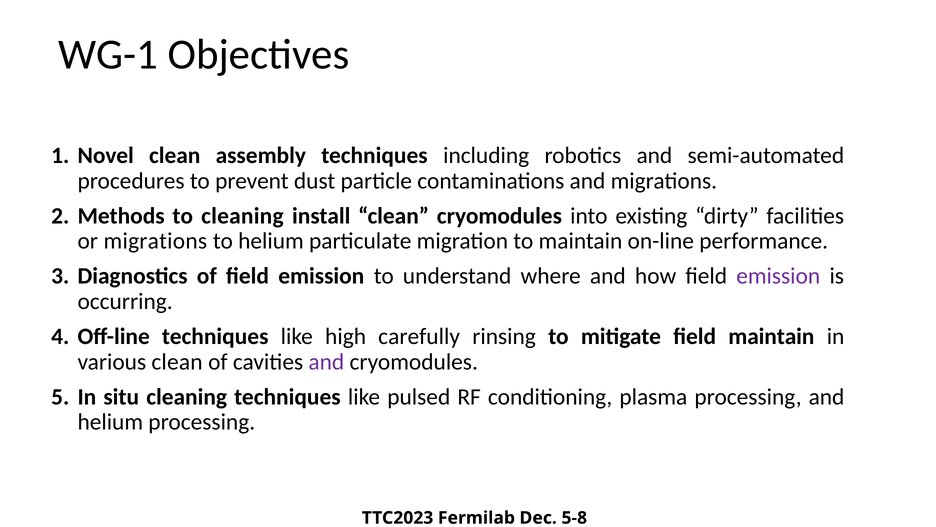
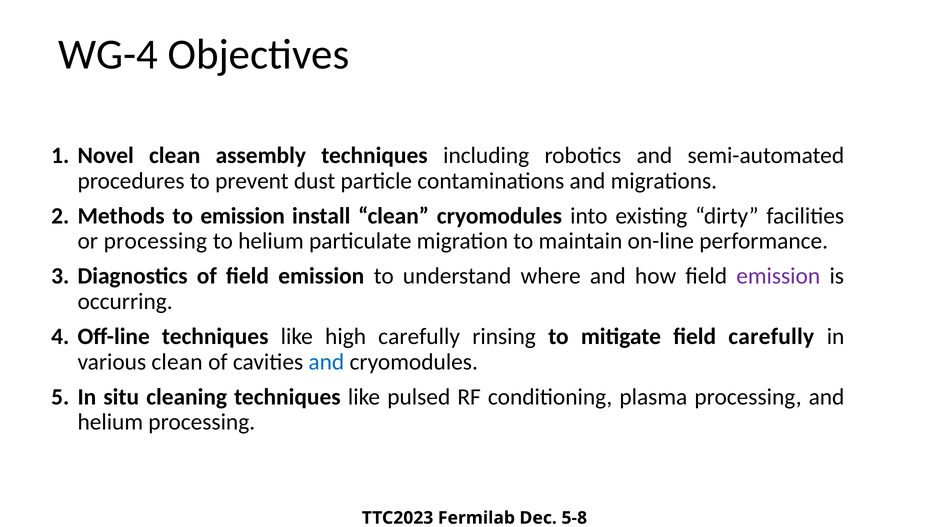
WG-1: WG-1 -> WG-4 (108, 55)
to cleaning: cleaning -> emission (243, 216)
or migrations: migrations -> processing (155, 241)
field maintain: maintain -> carefully (771, 336)
and colour: purple -> blue (326, 361)
